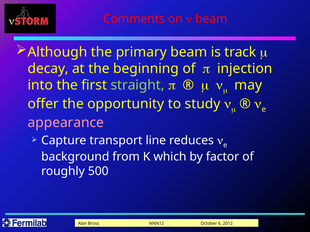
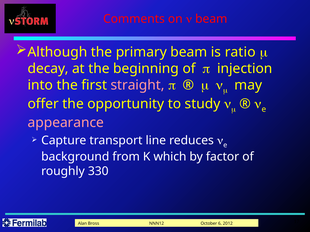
track: track -> ratio (240, 52)
straight colour: light green -> pink (138, 85)
500: 500 -> 330 (98, 172)
